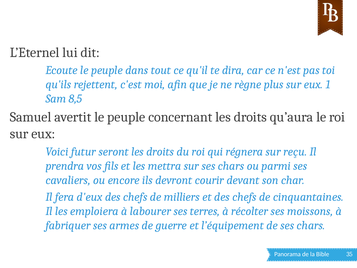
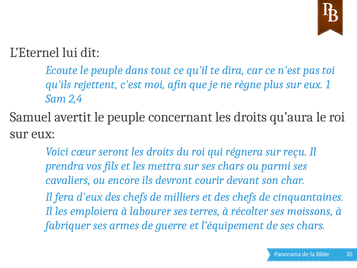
8,5: 8,5 -> 2,4 (75, 99)
futur: futur -> cœur (84, 151)
